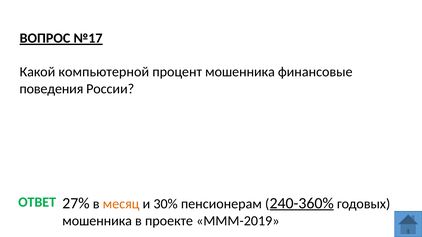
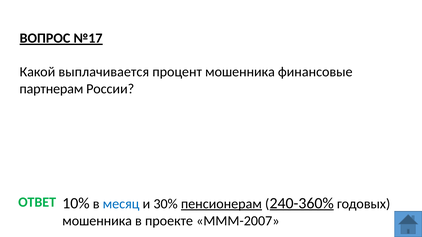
компьютерной: компьютерной -> выплачивается (104, 72)
поведения: поведения -> партнерам (51, 89)
27%: 27% -> 10% (76, 203)
месяц colour: orange -> blue (121, 204)
пенсионерам underline: none -> present (221, 204)
МММ-2019: МММ-2019 -> МММ-2007 (238, 221)
